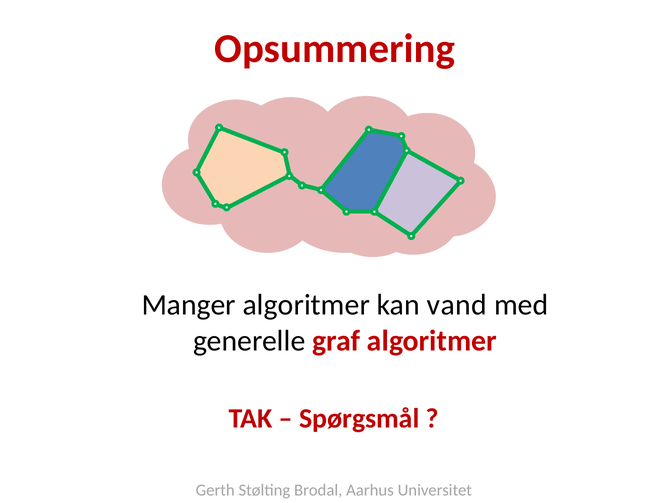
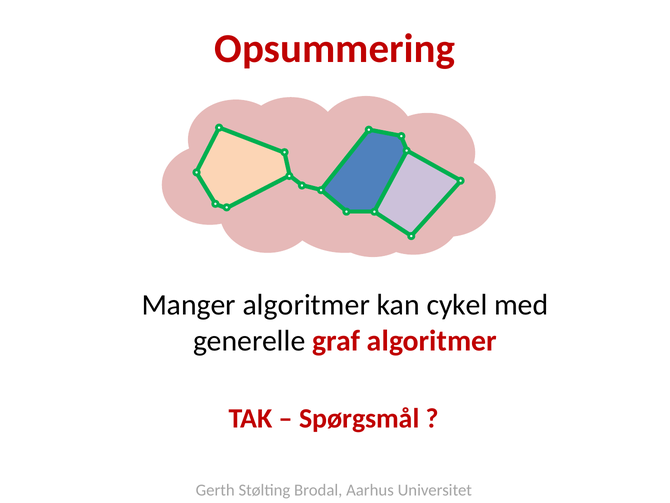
vand: vand -> cykel (457, 305)
